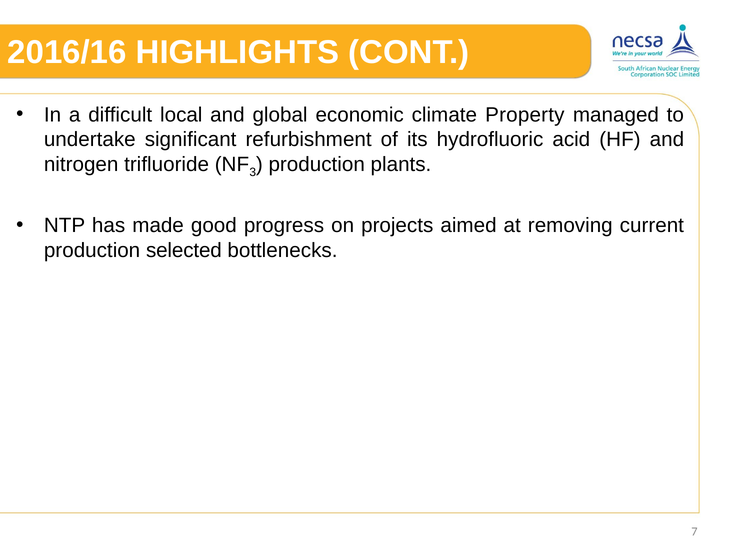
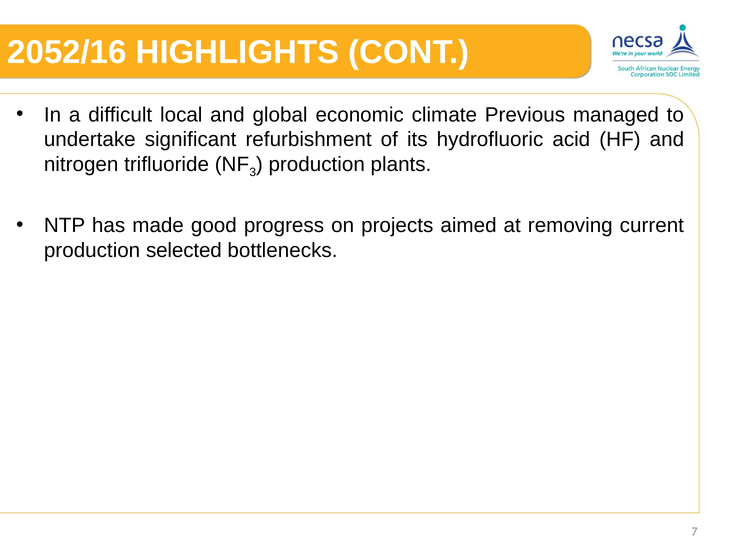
2016/16: 2016/16 -> 2052/16 (67, 52)
Property: Property -> Previous (525, 115)
